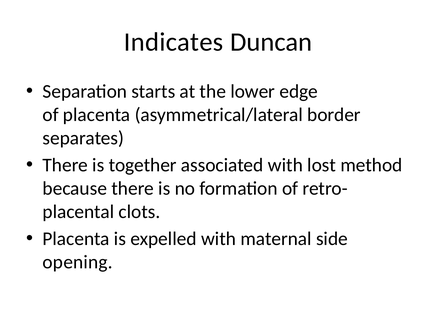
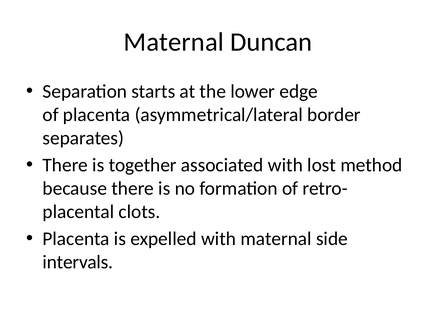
Indicates: Indicates -> Maternal (174, 42)
opening: opening -> intervals (78, 262)
